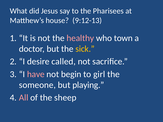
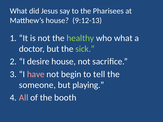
healthy colour: pink -> light green (80, 38)
who town: town -> what (123, 38)
sick colour: yellow -> light green (85, 49)
desire called: called -> house (64, 62)
girl: girl -> tell (99, 74)
sheep: sheep -> booth (65, 98)
